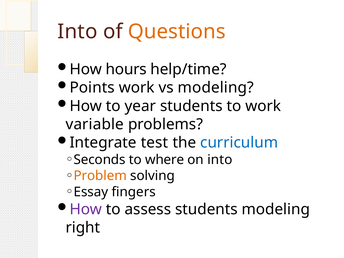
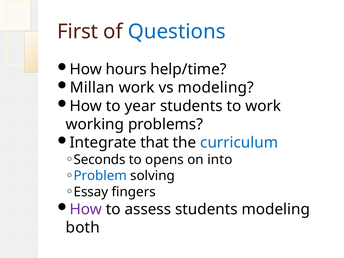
Into: Into -> First (78, 32)
Questions colour: orange -> blue (177, 32)
Points: Points -> Millan (92, 88)
variable: variable -> working (95, 124)
test: test -> that (155, 143)
where: where -> opens (165, 160)
Problem colour: orange -> blue (100, 176)
right: right -> both (83, 228)
